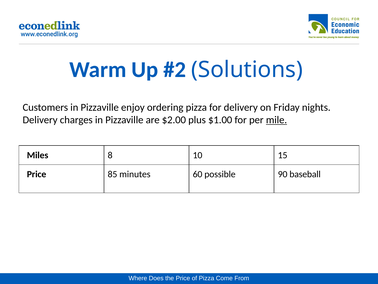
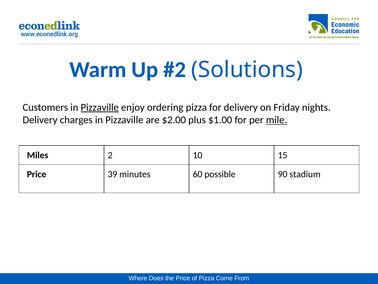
Pizzaville underline: none -> present (100, 107)
8: 8 -> 2 (110, 155)
85: 85 -> 39 (112, 174)
baseball: baseball -> stadium (305, 174)
